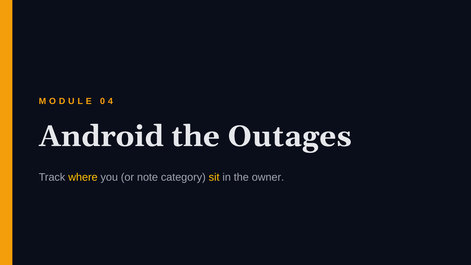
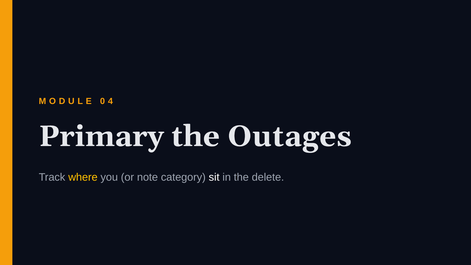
Android: Android -> Primary (101, 136)
sit colour: yellow -> white (214, 177)
owner: owner -> delete (268, 177)
